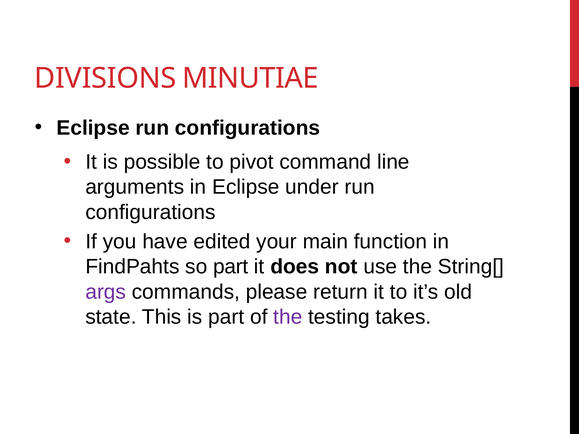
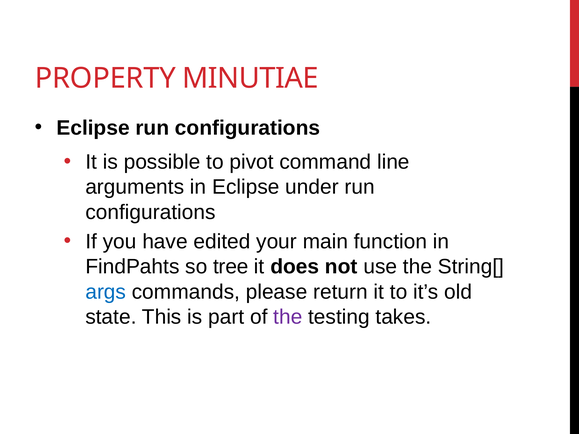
DIVISIONS: DIVISIONS -> PROPERTY (105, 78)
so part: part -> tree (231, 267)
args colour: purple -> blue (106, 292)
